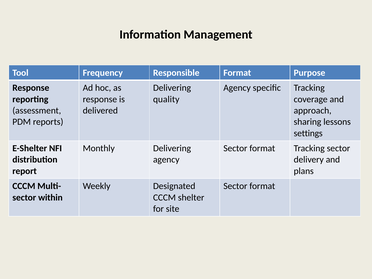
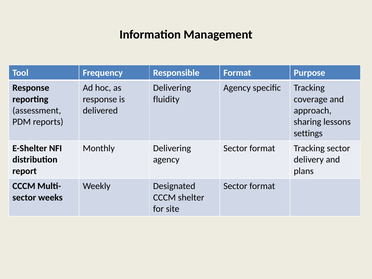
quality: quality -> fluidity (166, 99)
within: within -> weeks (50, 197)
